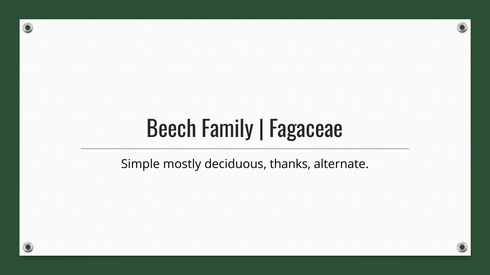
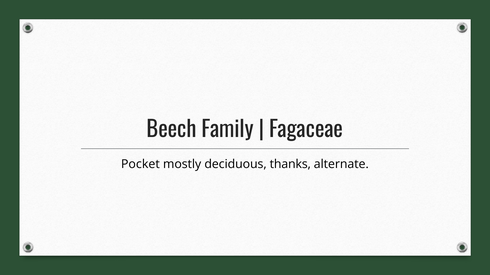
Simple: Simple -> Pocket (140, 165)
